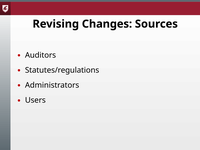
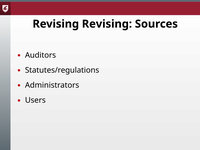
Revising Changes: Changes -> Revising (107, 24)
